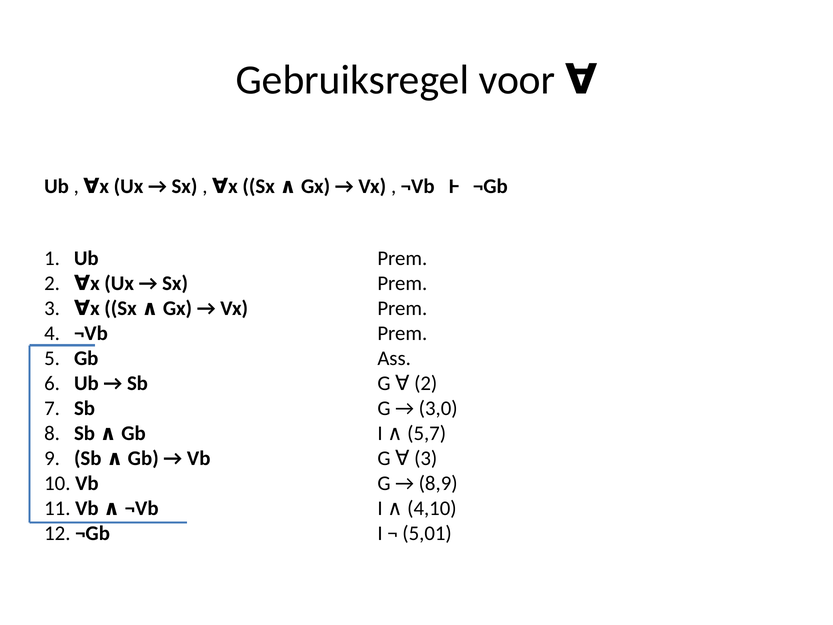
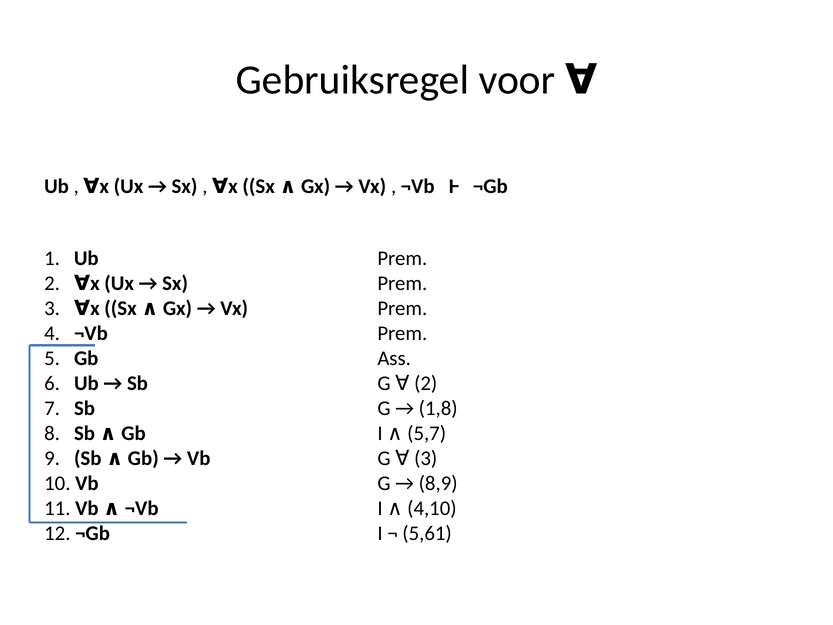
3,0: 3,0 -> 1,8 (438, 408)
5,01: 5,01 -> 5,61 (427, 533)
